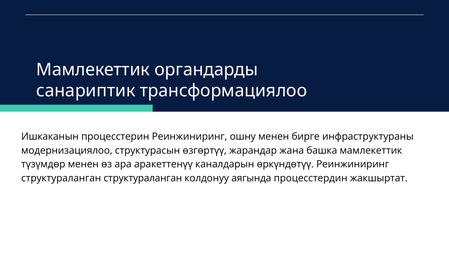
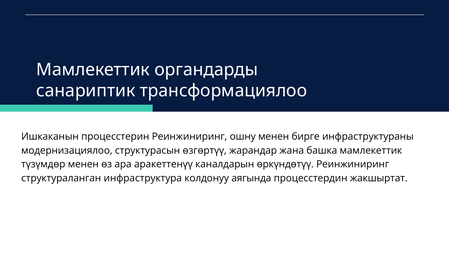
структураланган структураланган: структураланган -> инфраструктура (143, 178)
